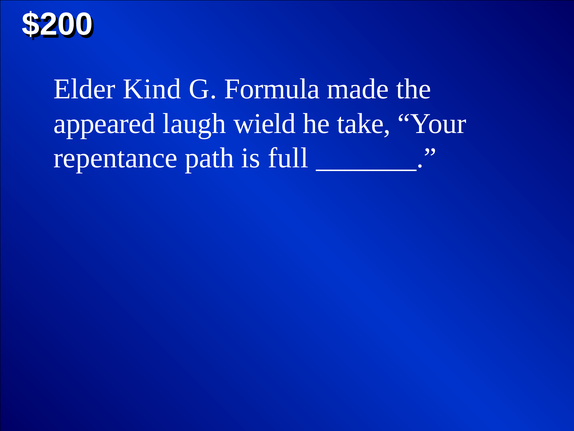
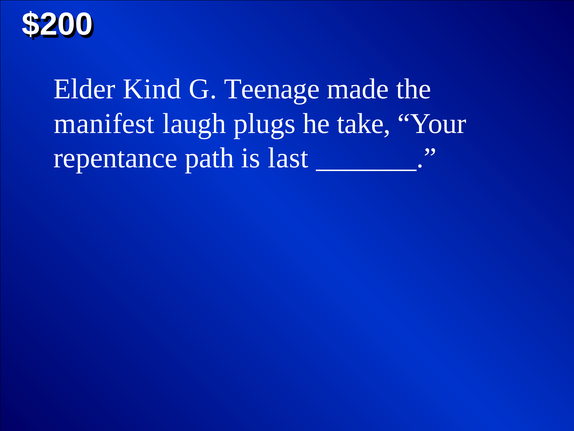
Formula: Formula -> Teenage (272, 89)
appeared: appeared -> manifest (104, 123)
wield: wield -> plugs (265, 123)
full: full -> last (288, 158)
